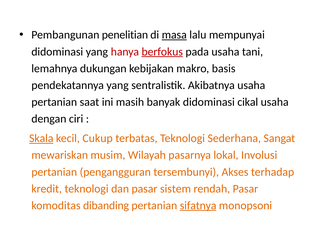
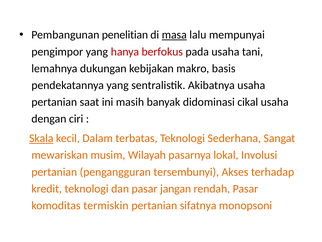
didominasi: didominasi -> pengimpor (57, 52)
berfokus underline: present -> none (162, 52)
Cukup: Cukup -> Dalam (98, 138)
sistem: sistem -> jangan (176, 188)
dibanding: dibanding -> termiskin (106, 205)
sifatnya underline: present -> none (198, 205)
